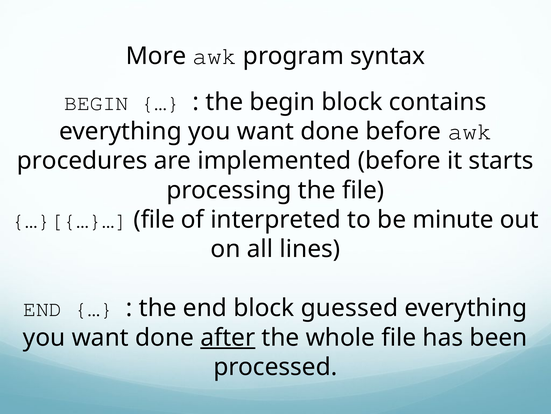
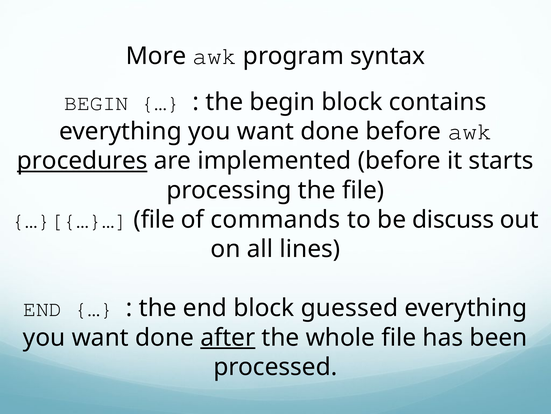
procedures underline: none -> present (82, 161)
interpreted: interpreted -> commands (275, 219)
minute: minute -> discuss (453, 219)
